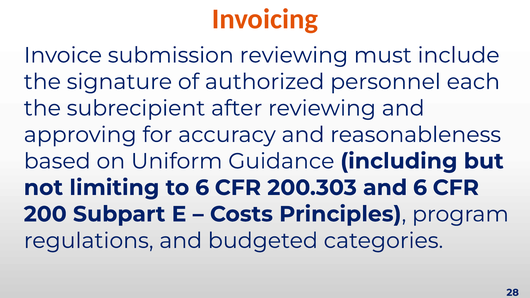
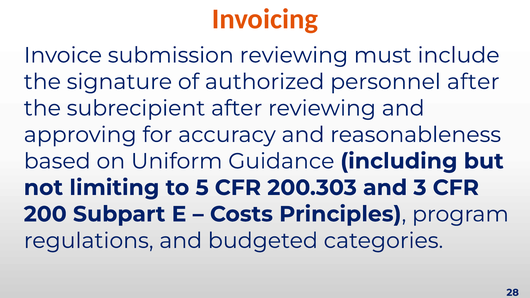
personnel each: each -> after (473, 82)
to 6: 6 -> 5 (202, 188)
and 6: 6 -> 3 (420, 188)
